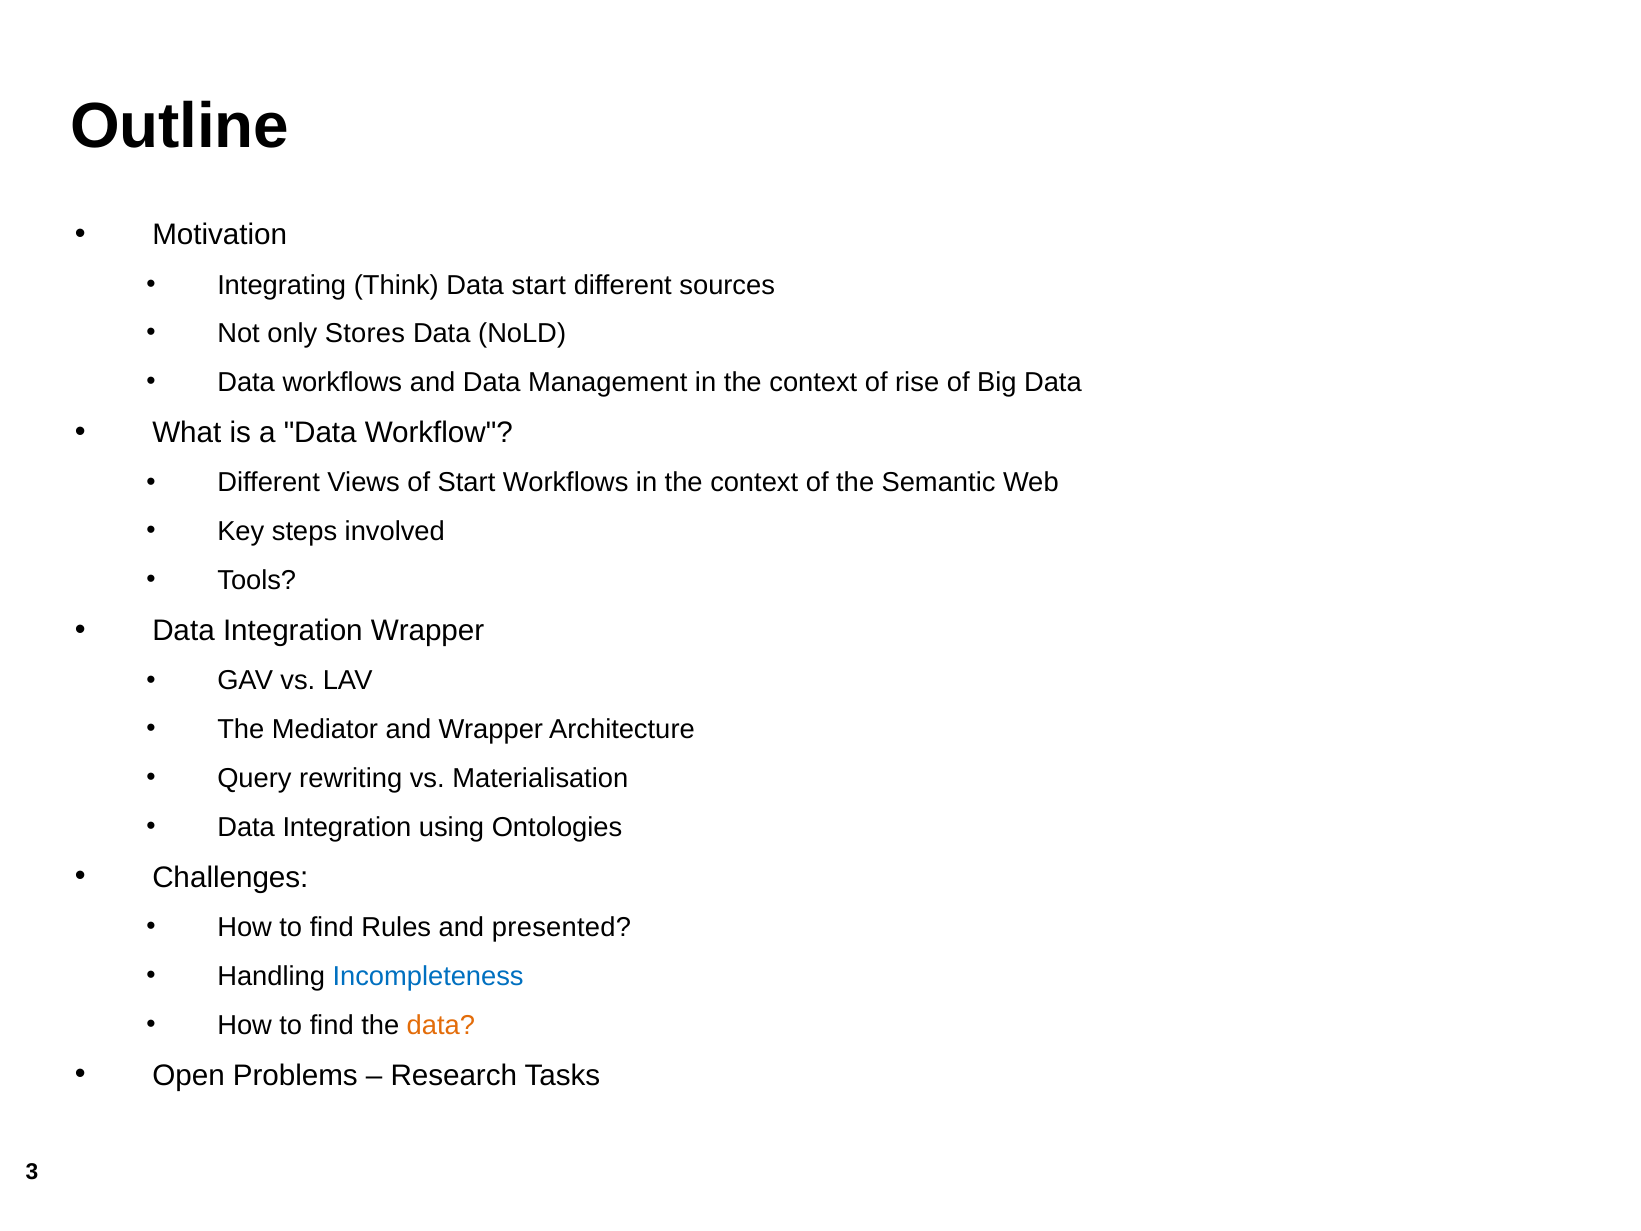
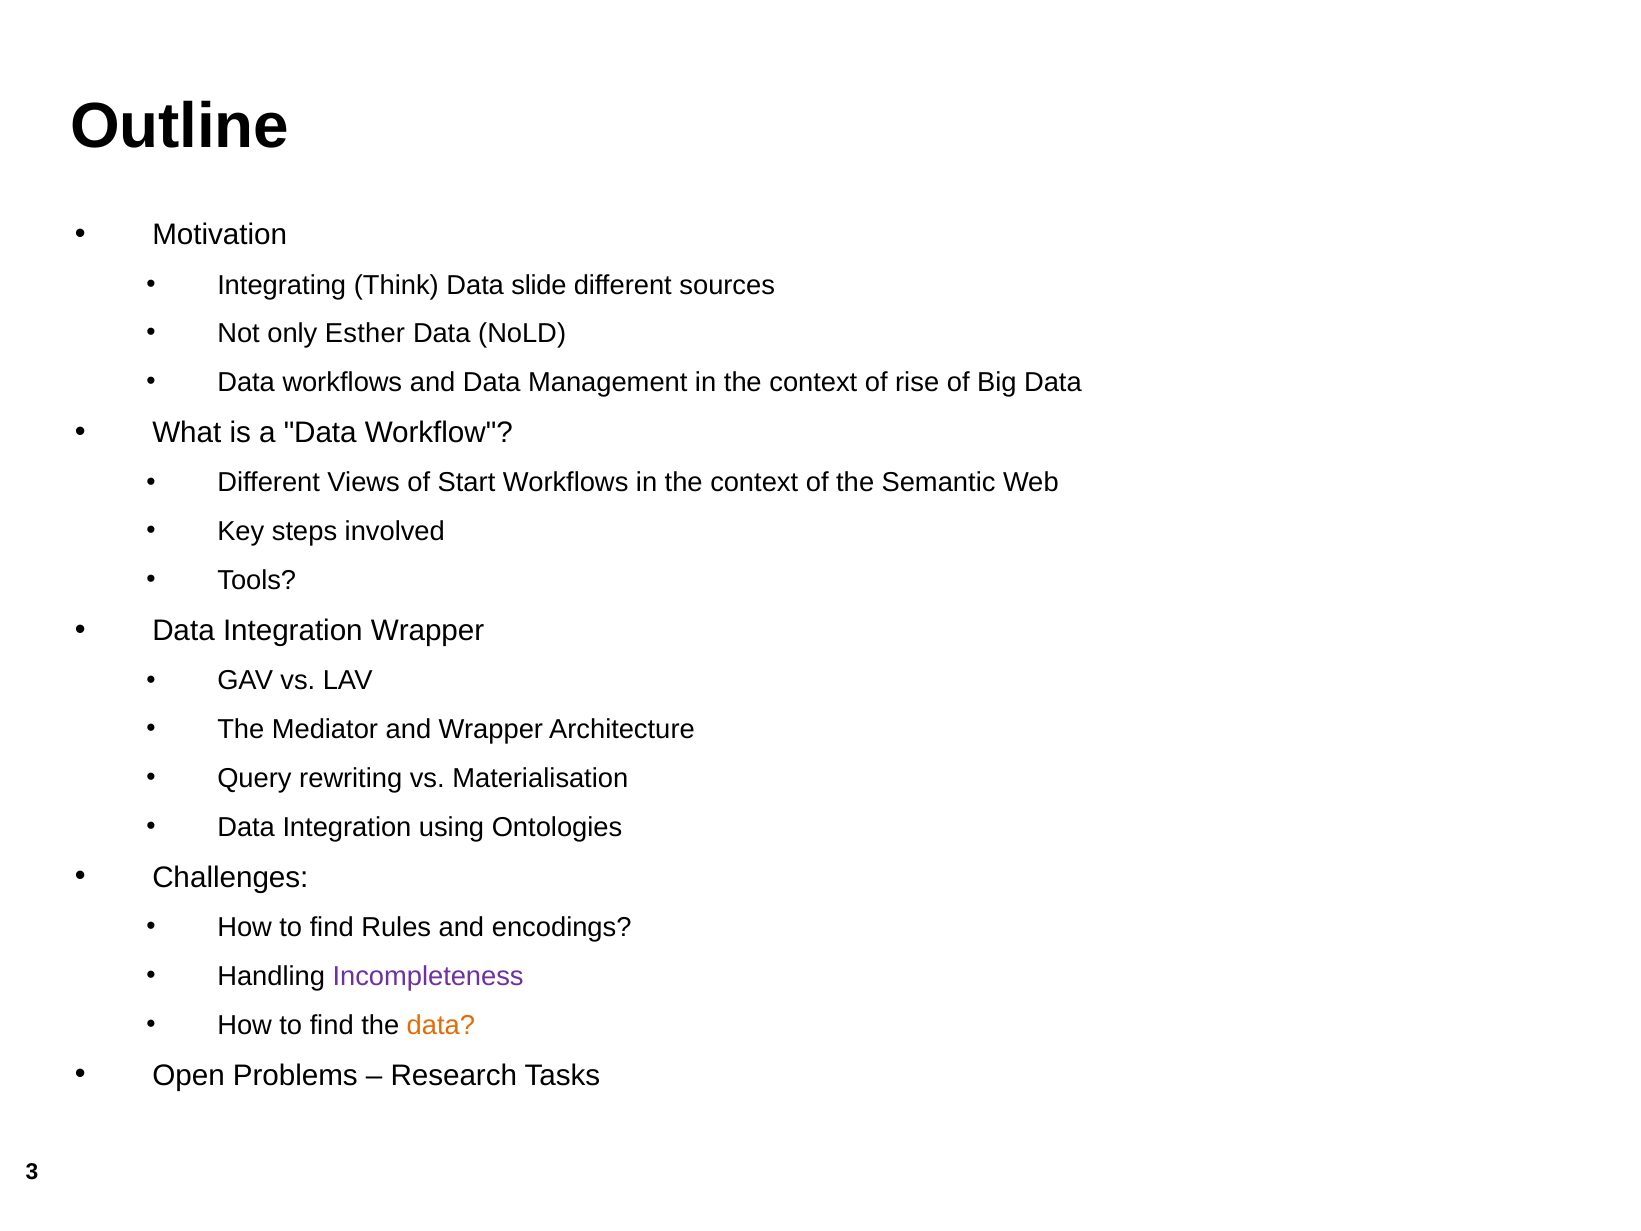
Data start: start -> slide (539, 285)
Stores: Stores -> Esther (365, 334)
presented: presented -> encodings (562, 927)
Incompleteness colour: blue -> purple (428, 976)
